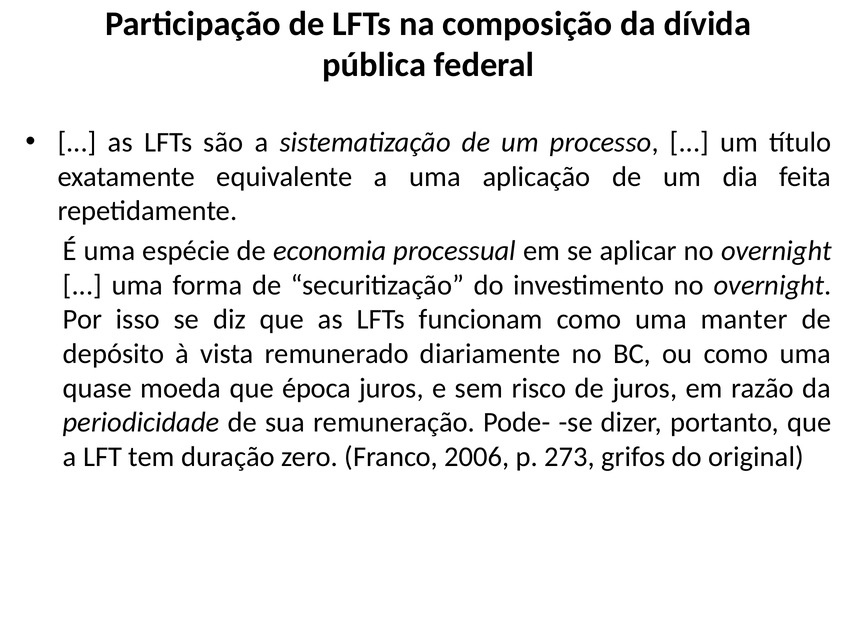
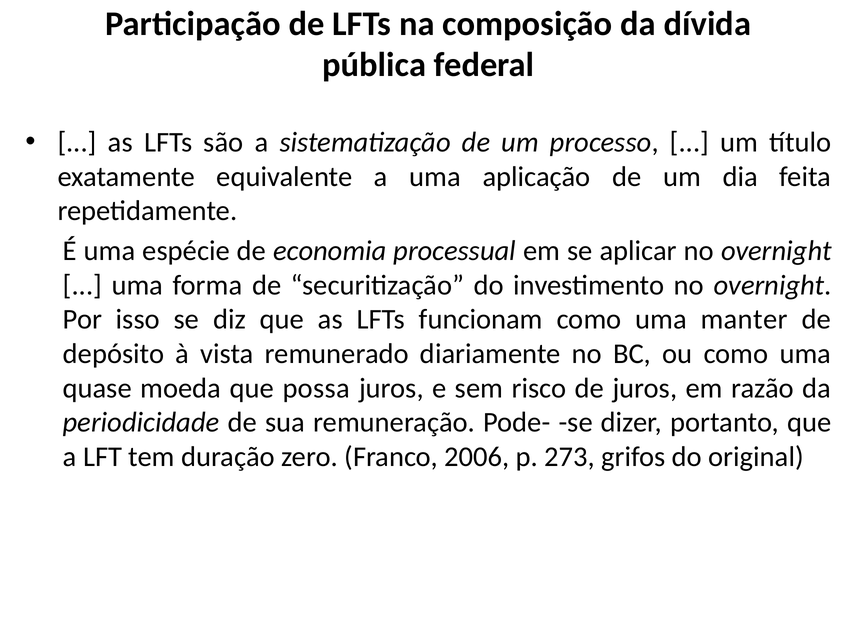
época: época -> possa (316, 388)
